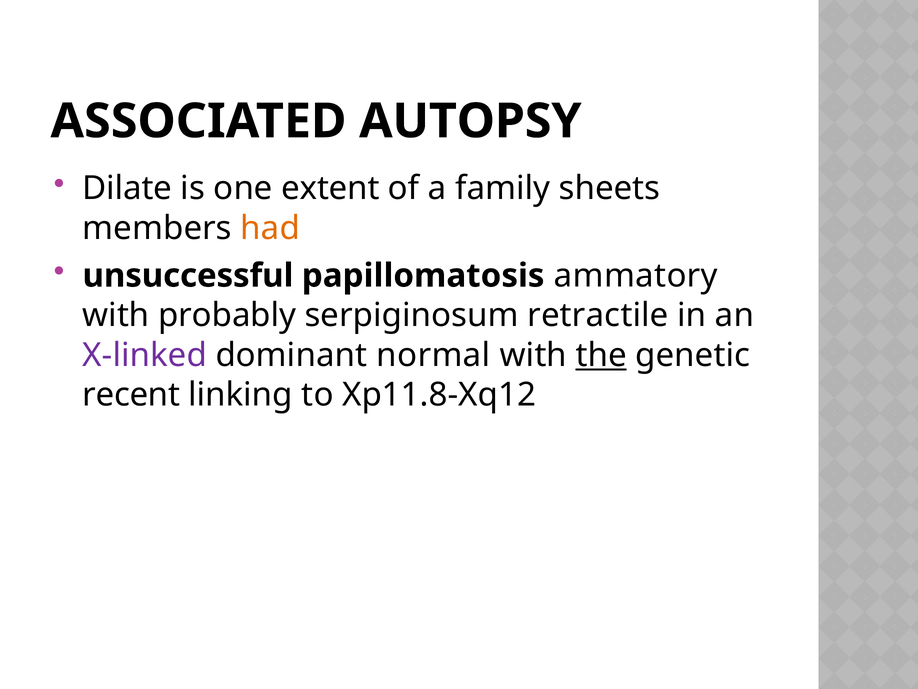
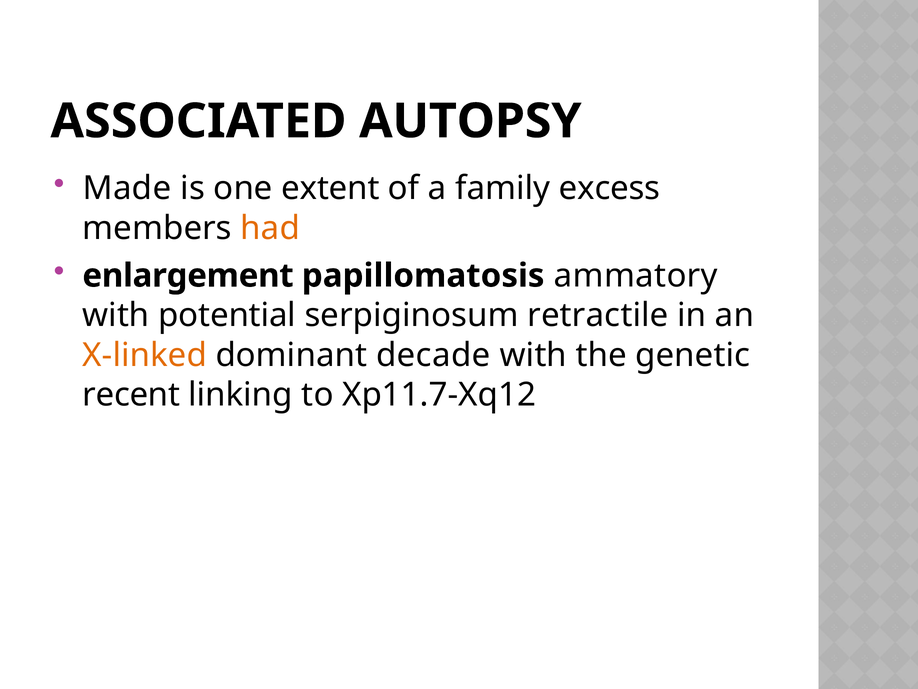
Dilate: Dilate -> Made (127, 188)
sheets: sheets -> excess (610, 188)
unsuccessful: unsuccessful -> enlargement (188, 275)
probably: probably -> potential (227, 315)
X‐linked colour: purple -> orange (145, 355)
normal: normal -> decade (433, 355)
the underline: present -> none (601, 355)
Xp11.8‐Xq12: Xp11.8‐Xq12 -> Xp11.7‐Xq12 (439, 395)
